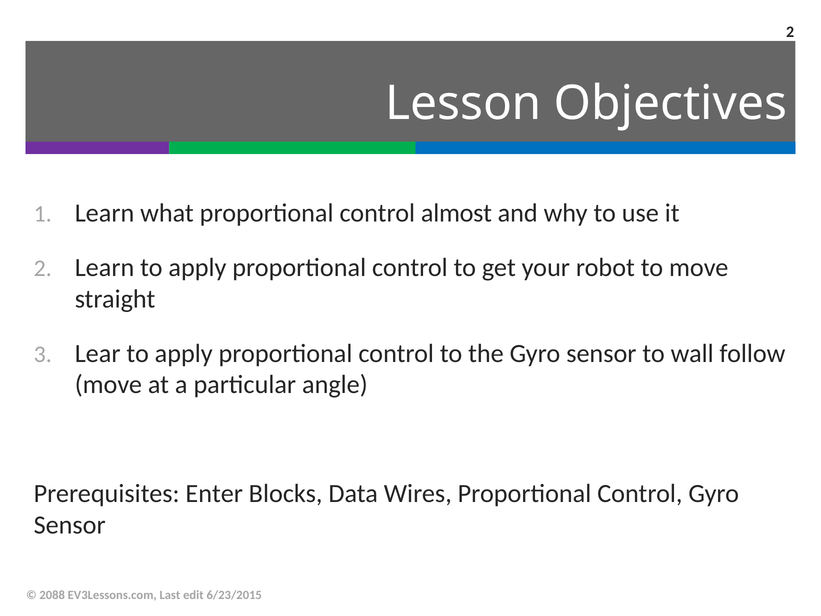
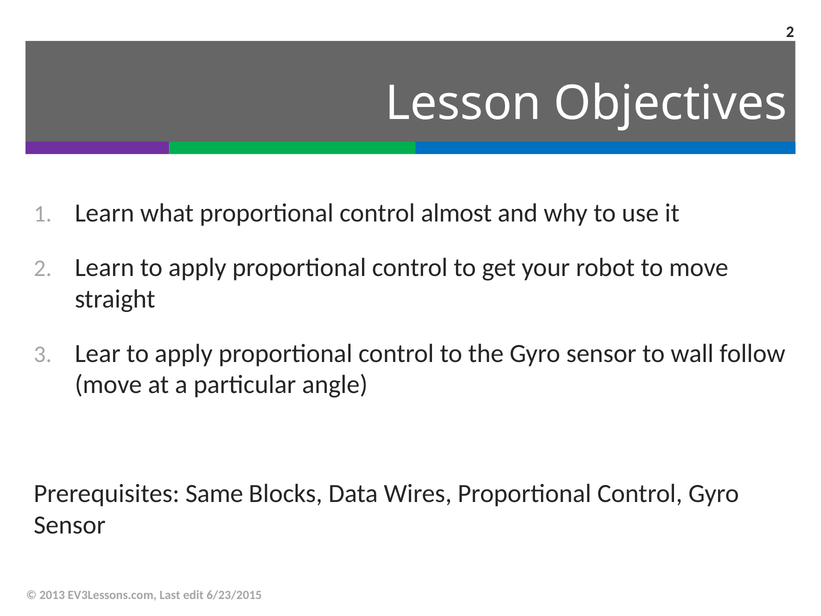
Enter: Enter -> Same (214, 493)
2088: 2088 -> 2013 (52, 595)
